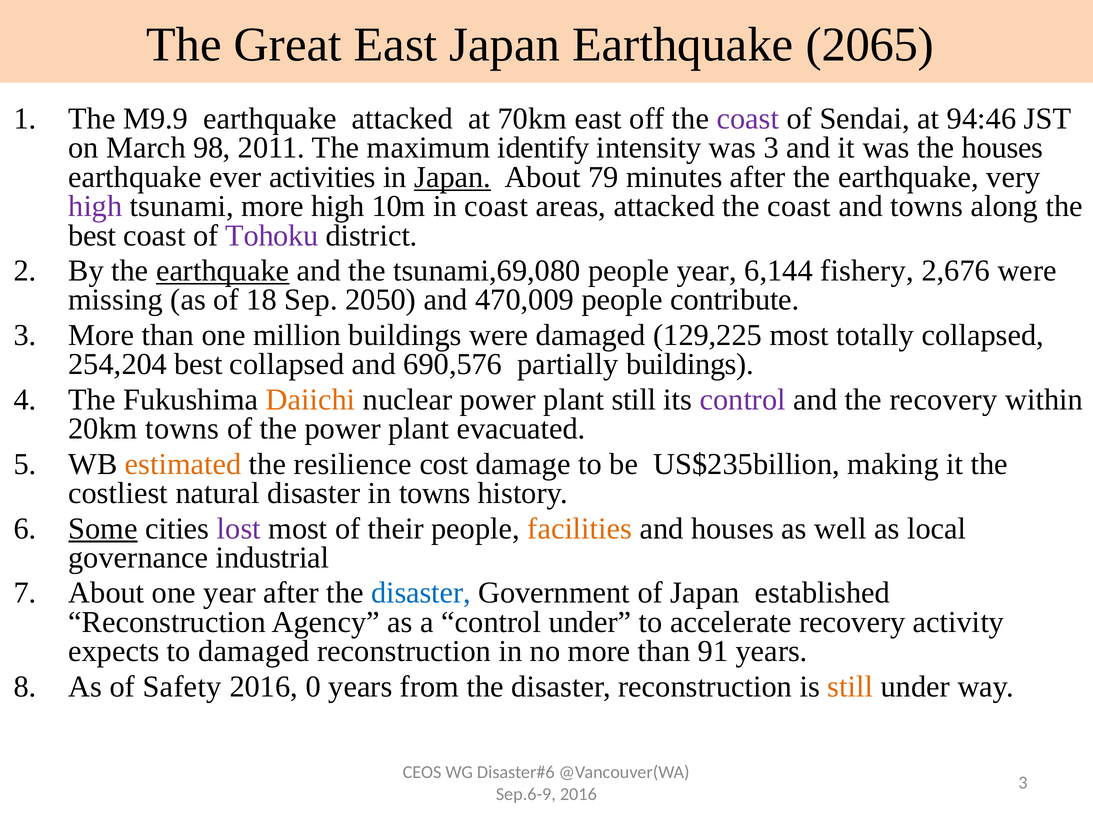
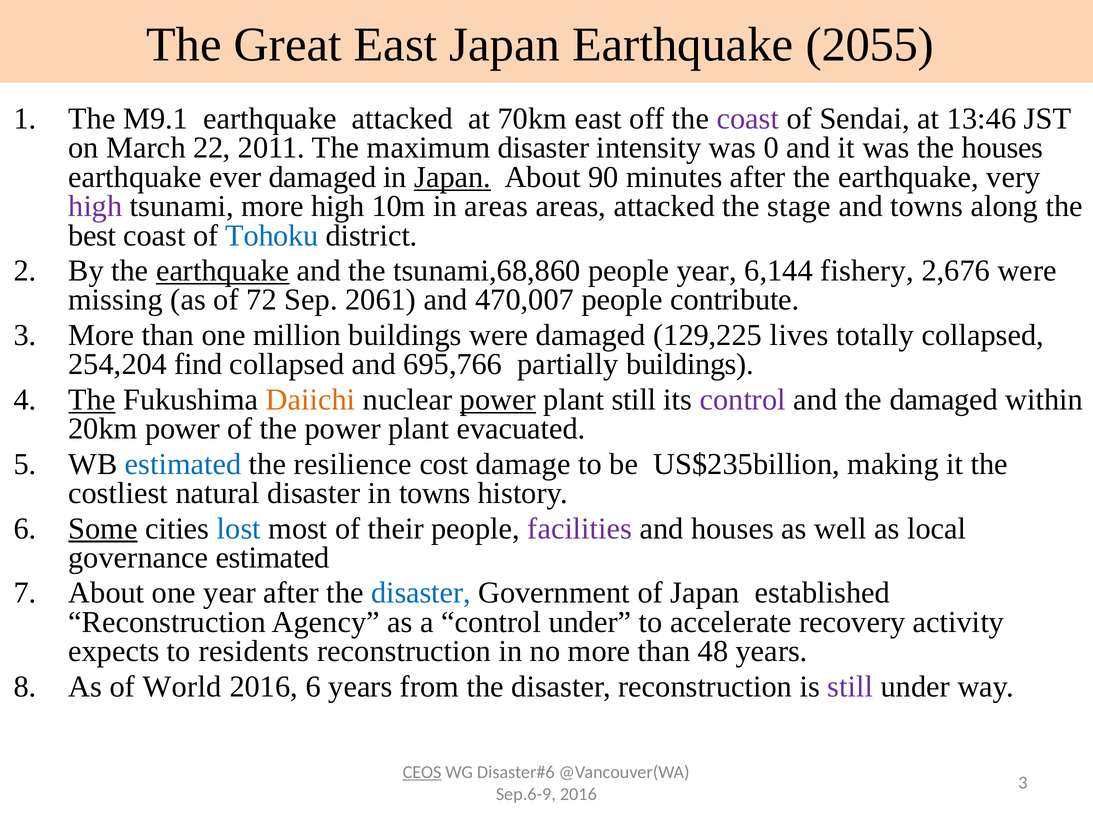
2065: 2065 -> 2055 (870, 45)
M9.9: M9.9 -> M9.1 (156, 119)
94:46: 94:46 -> 13:46 (982, 119)
98: 98 -> 22 (212, 148)
maximum identify: identify -> disaster (543, 148)
was 3: 3 -> 0 (771, 148)
ever activities: activities -> damaged (322, 177)
79: 79 -> 90 (603, 177)
in coast: coast -> areas (496, 206)
attacked the coast: coast -> stage (799, 206)
Tohoku colour: purple -> blue (272, 235)
tsunami,69,080: tsunami,69,080 -> tsunami,68,860 (487, 271)
18: 18 -> 72 (262, 300)
2050: 2050 -> 2061 (381, 300)
470,009: 470,009 -> 470,007 (525, 300)
129,225 most: most -> lives (799, 335)
254,204 best: best -> find (198, 364)
690,576: 690,576 -> 695,766 (453, 364)
The underline: none -> present (92, 400)
power underline: none -> present (498, 400)
the recovery: recovery -> damaged (944, 400)
20km towns: towns -> power (182, 429)
estimated colour: orange -> blue (183, 464)
lost colour: purple -> blue (239, 528)
facilities colour: orange -> purple (580, 528)
governance industrial: industrial -> estimated (273, 558)
to damaged: damaged -> residents (254, 651)
91: 91 -> 48 (713, 651)
Safety: Safety -> World (182, 686)
2016 0: 0 -> 6 (313, 686)
still colour: orange -> purple (850, 686)
CEOS underline: none -> present (422, 772)
